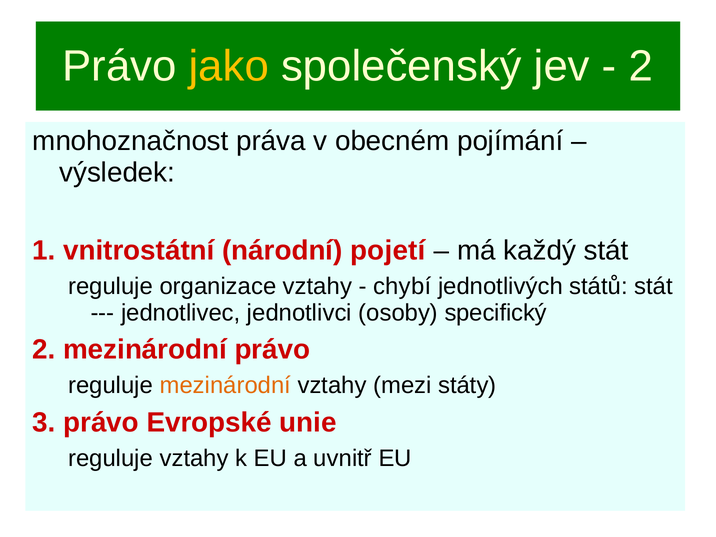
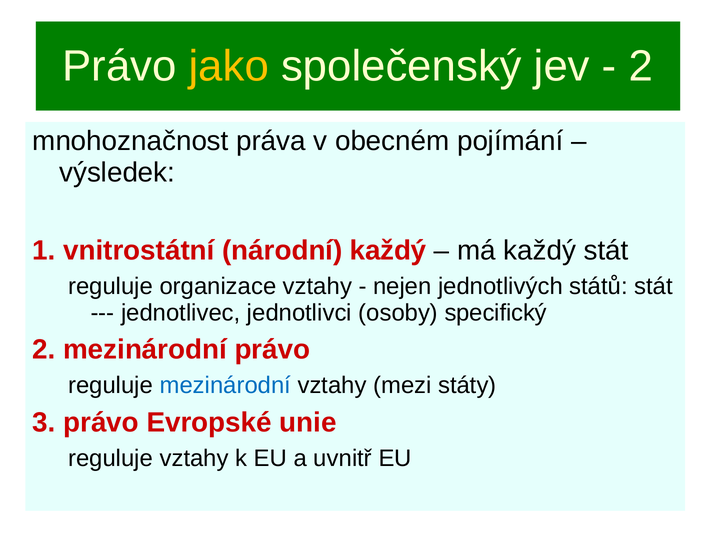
národní pojetí: pojetí -> každý (388, 250)
chybí: chybí -> nejen (402, 286)
mezinárodní colour: orange -> blue (225, 386)
